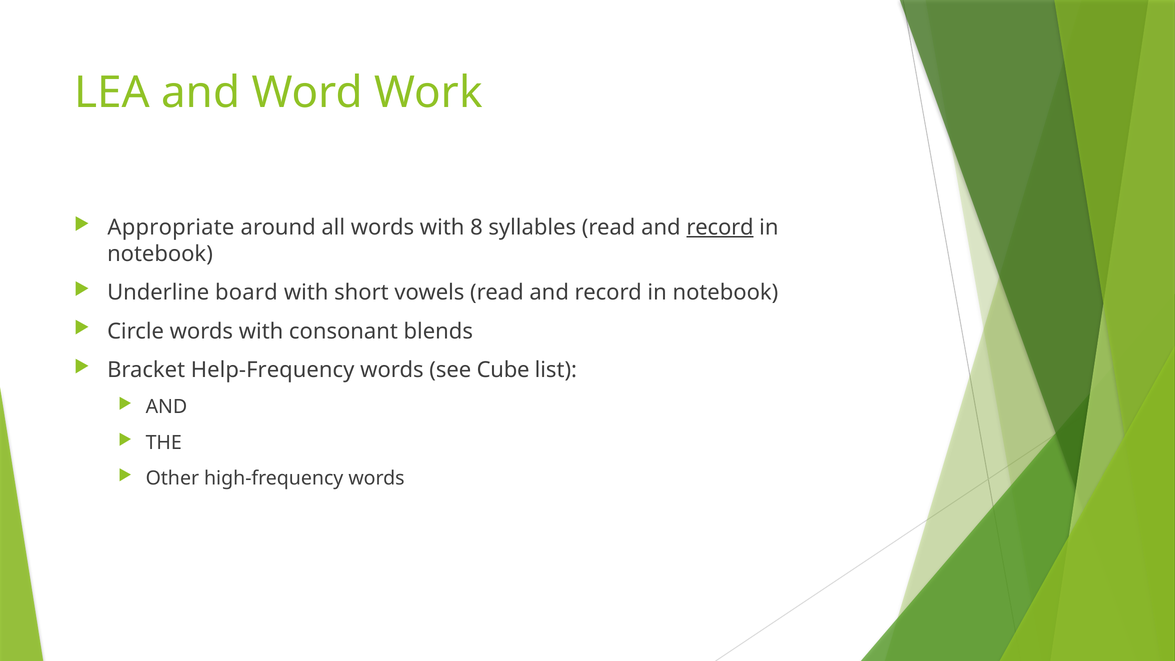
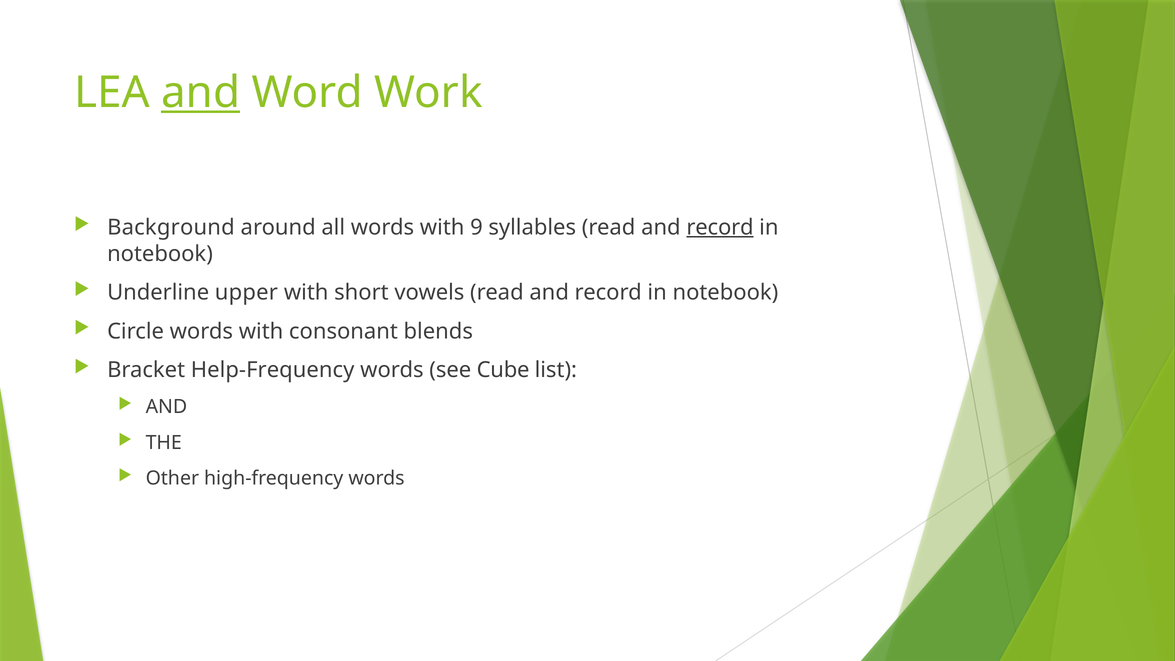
and underline: none -> present (201, 93)
Appropriate: Appropriate -> Background (171, 227)
8: 8 -> 9 (476, 227)
board: board -> upper (246, 293)
